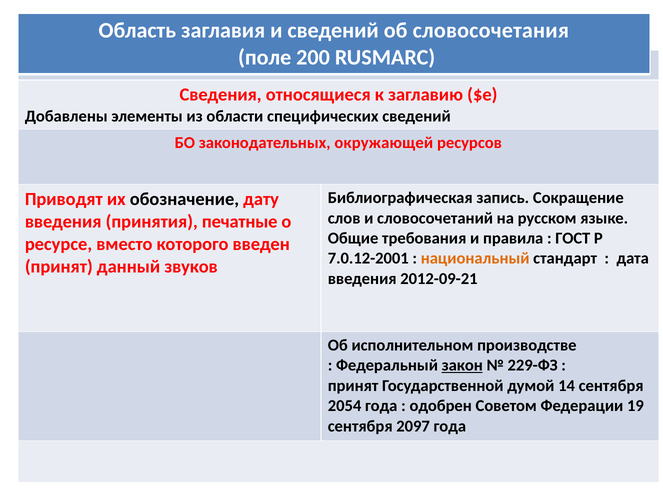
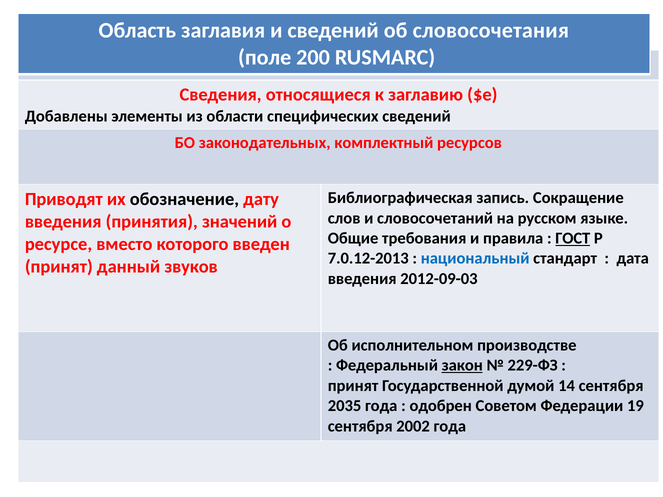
окружающей: окружающей -> комплектный (384, 143)
печатные: печатные -> значений (240, 222)
ГОСТ underline: none -> present (573, 238)
7.0.12-2001: 7.0.12-2001 -> 7.0.12-2013 (368, 259)
национальный colour: orange -> blue (475, 259)
2012-09-21: 2012-09-21 -> 2012-09-03 (439, 279)
2054: 2054 -> 2035 (345, 406)
2097: 2097 -> 2002 (413, 426)
